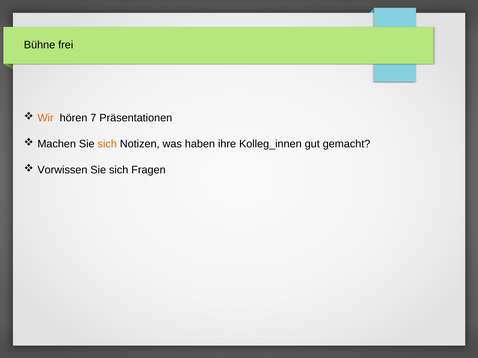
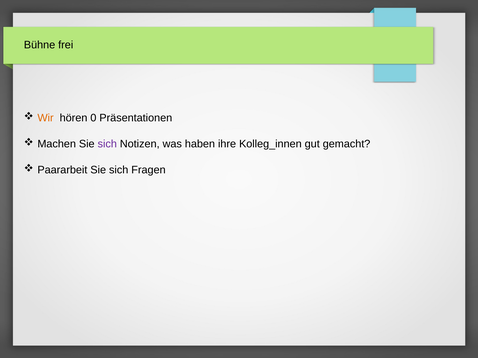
7: 7 -> 0 (93, 118)
sich colour: orange -> purple (107, 144)
Vorwissen: Vorwissen -> Paararbeit (62, 170)
